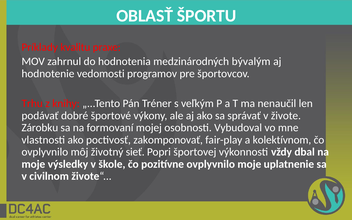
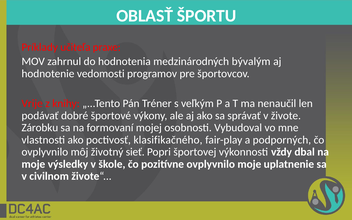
kvalitu: kvalitu -> učiteľa (75, 47)
Trhu: Trhu -> Vrije (32, 103)
zakomponovať: zakomponovať -> klasifikačného (168, 140)
kolektívnom: kolektívnom -> podporných (282, 140)
